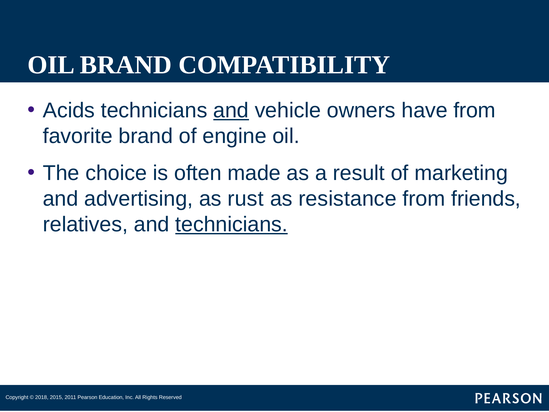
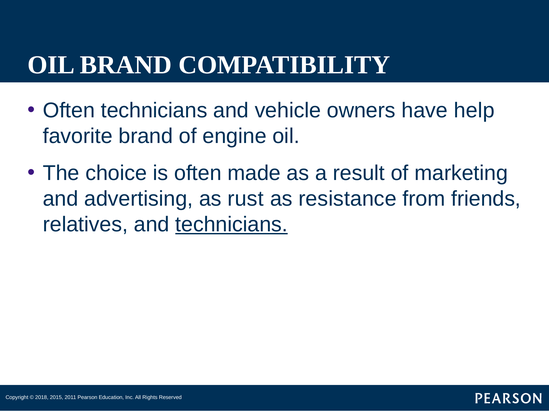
Acids: Acids -> Often (69, 110)
and underline: present -> none (231, 110)
have from: from -> help (474, 110)
